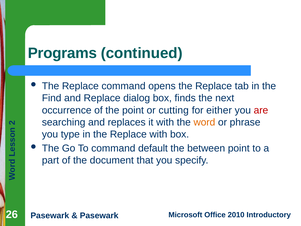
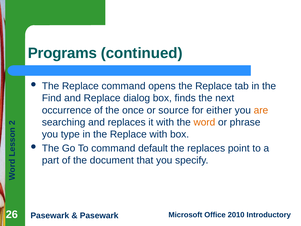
the point: point -> once (133, 110)
cutting: cutting -> source (174, 110)
are colour: red -> orange (261, 110)
the between: between -> replaces (206, 148)
